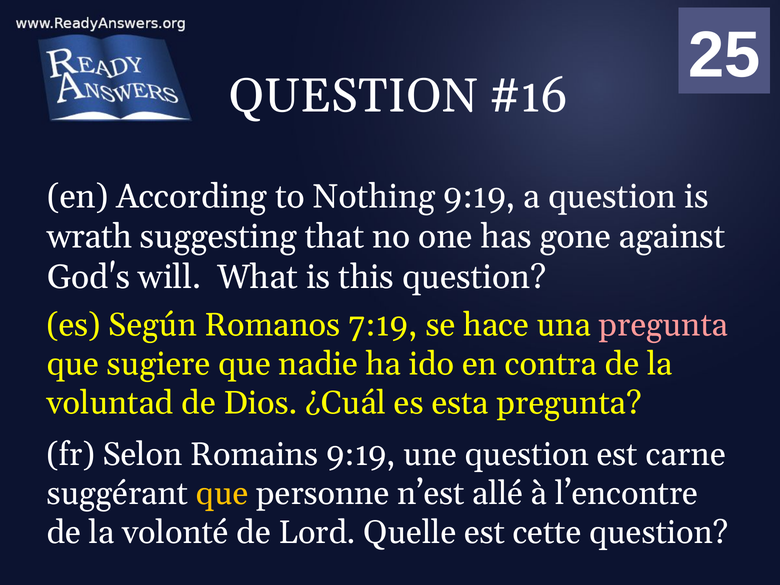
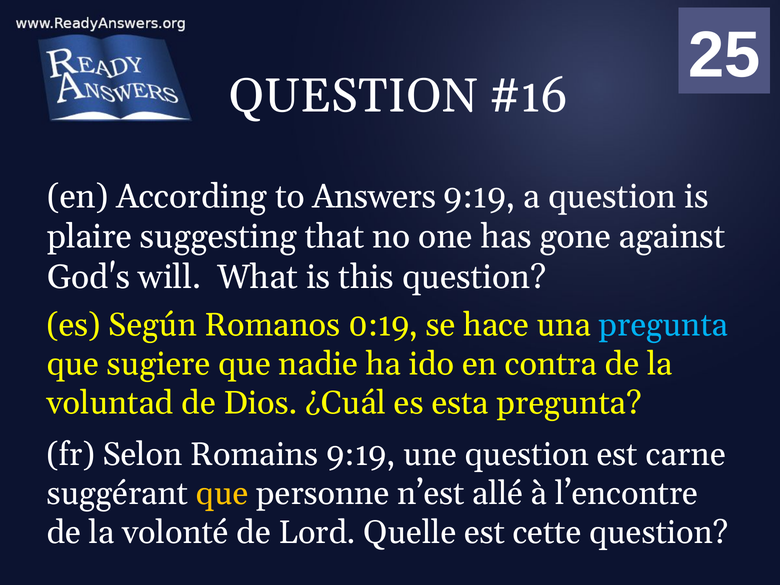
Nothing: Nothing -> Answers (374, 197)
wrath: wrath -> plaire (90, 237)
7:19: 7:19 -> 0:19 (383, 325)
pregunta colour: pink -> light blue (663, 325)
